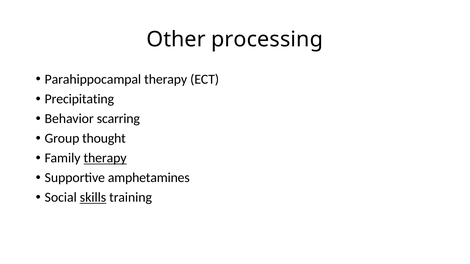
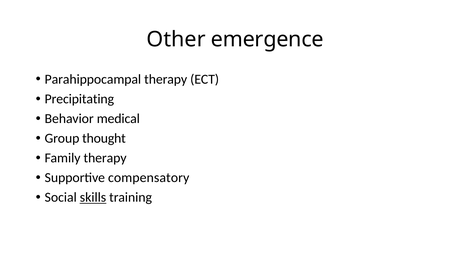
processing: processing -> emergence (267, 39)
scarring: scarring -> medical (118, 119)
therapy underline: present -> none (105, 158)
amphetamines: amphetamines -> compensatory (149, 178)
